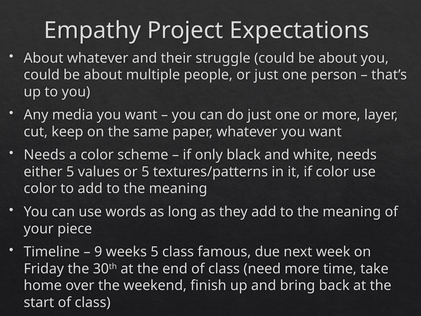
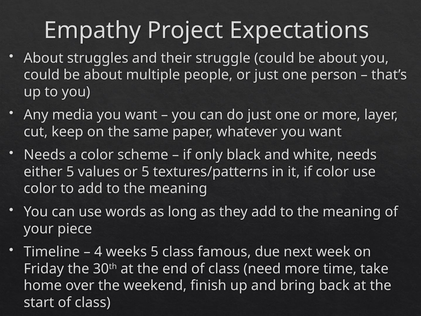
About whatever: whatever -> struggles (98, 58)
9: 9 -> 4 (98, 252)
